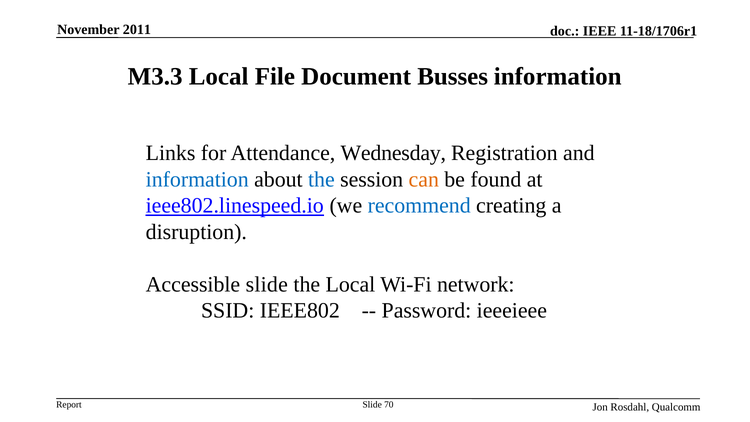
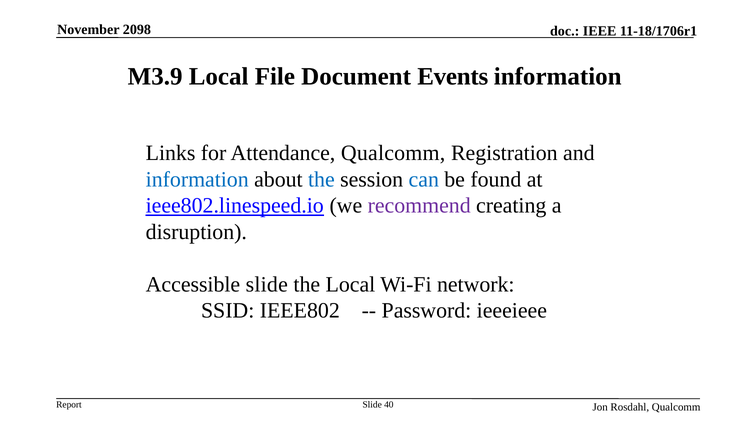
2011: 2011 -> 2098 (137, 30)
M3.3: M3.3 -> M3.9 (155, 77)
Busses: Busses -> Events (453, 77)
Attendance Wednesday: Wednesday -> Qualcomm (393, 153)
can colour: orange -> blue (424, 179)
recommend colour: blue -> purple (419, 206)
70: 70 -> 40 (389, 405)
